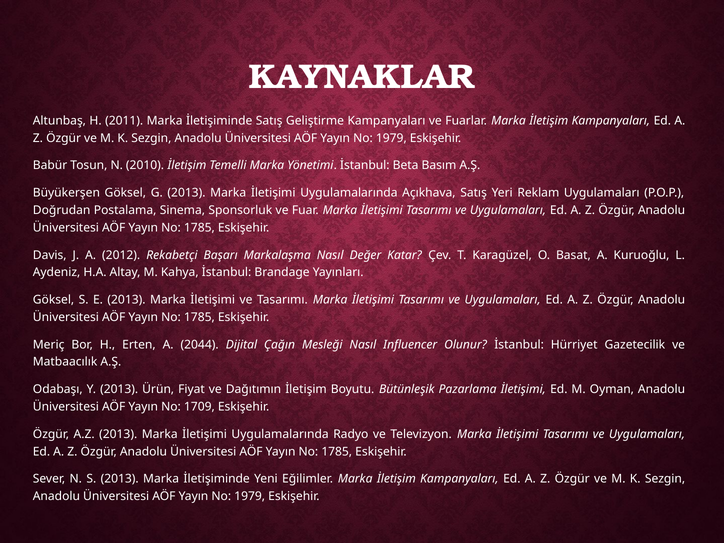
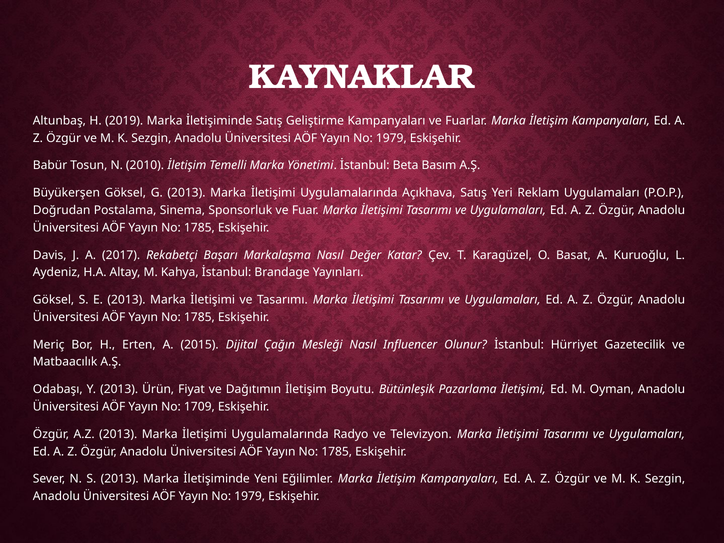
2011: 2011 -> 2019 (124, 121)
2012: 2012 -> 2017 (121, 255)
2044: 2044 -> 2015 (200, 345)
